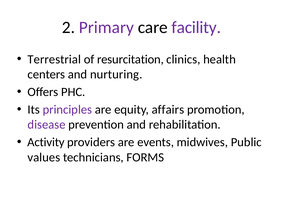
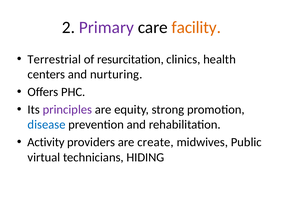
facility colour: purple -> orange (196, 27)
affairs: affairs -> strong (168, 110)
disease colour: purple -> blue (47, 125)
events: events -> create (156, 142)
values: values -> virtual (44, 158)
FORMS: FORMS -> HIDING (145, 158)
